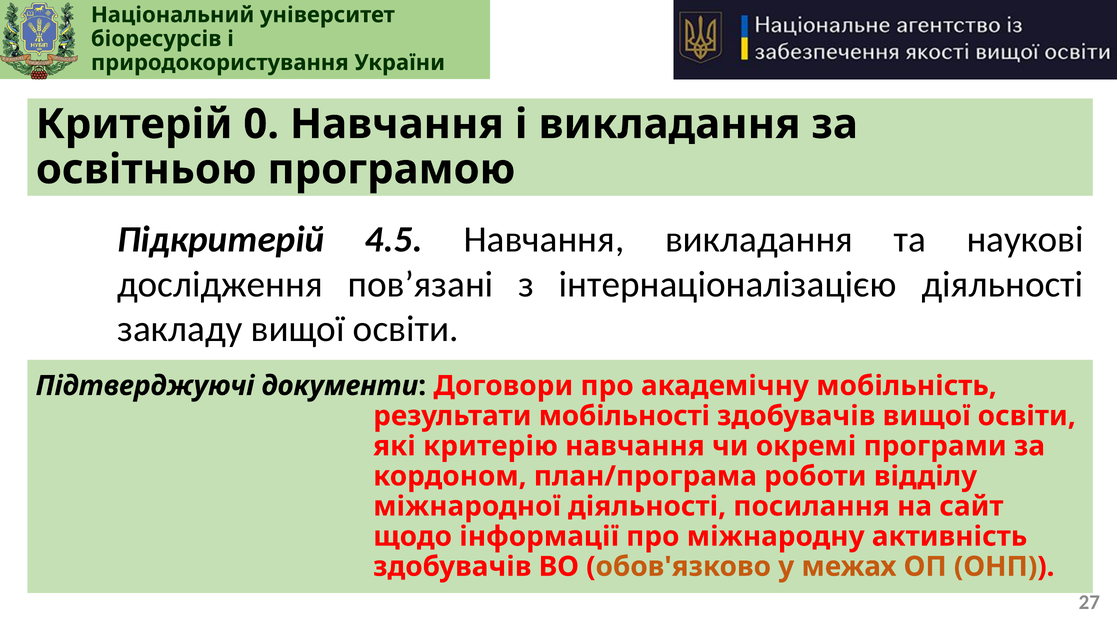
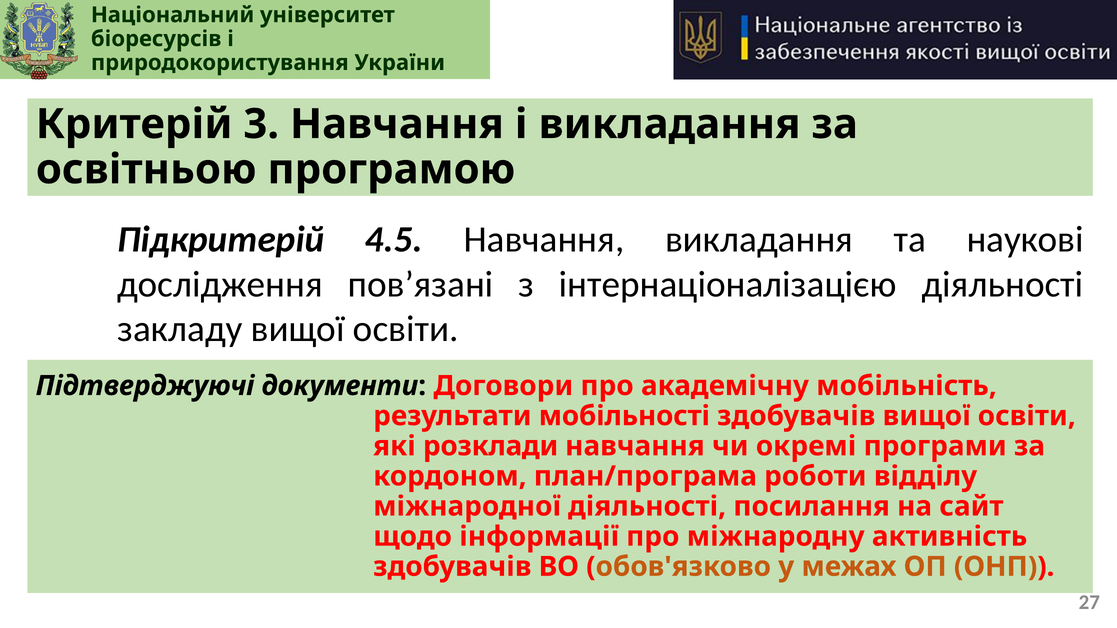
0: 0 -> 3 (261, 124)
критерію: критерію -> розклади (491, 446)
